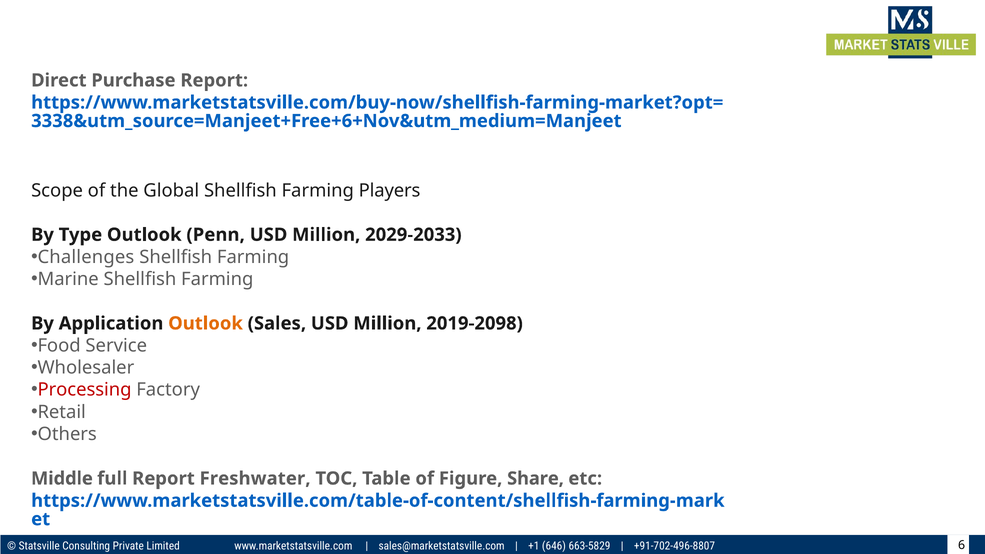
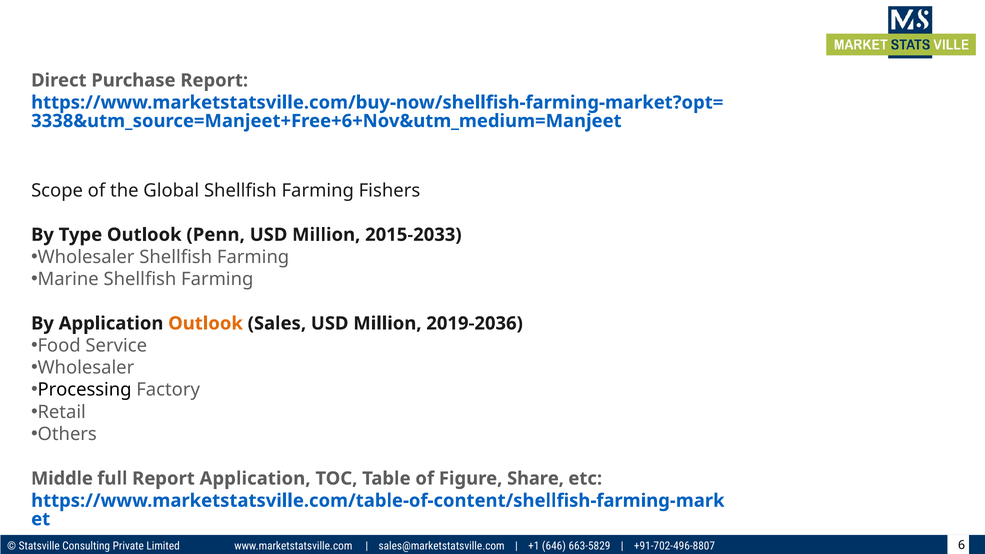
Players: Players -> Fishers (389, 190)
2029-2033: 2029-2033 -> 2015-2033 (413, 235)
Challenges: Challenges -> Wholesaler (86, 257)
2019-2098: 2019-2098 -> 2019-2036 (475, 323)
Processing colour: red -> black (85, 390)
Report Freshwater: Freshwater -> Application (255, 479)
